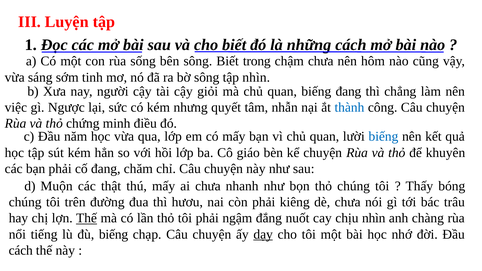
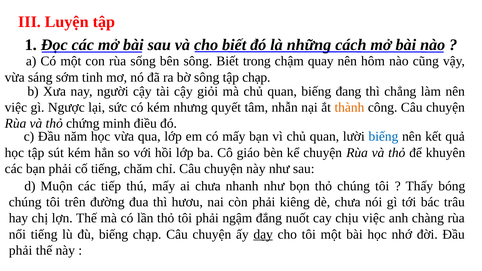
chậm chưa: chưa -> quay (321, 61)
tập nhìn: nhìn -> chạp (256, 77)
thành colour: blue -> orange (349, 108)
cố đang: đang -> tiếng (106, 169)
thật: thật -> tiếp (111, 186)
Thế underline: present -> none (87, 218)
chịu nhìn: nhìn -> việc (374, 218)
cách: cách -> phải (21, 250)
